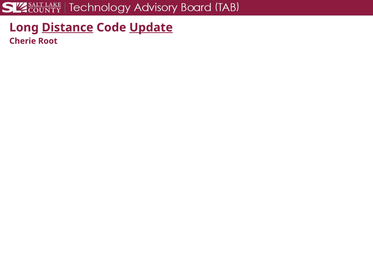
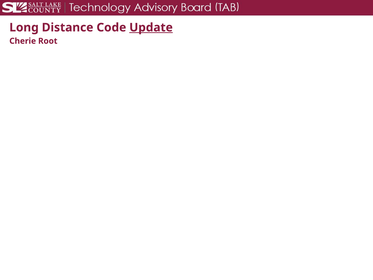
Distance underline: present -> none (68, 27)
